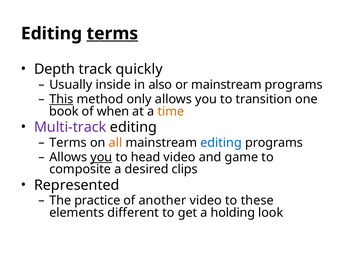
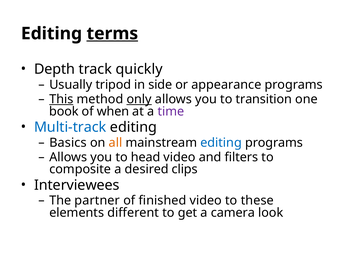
inside: inside -> tripod (113, 85)
also: also -> side (160, 85)
or mainstream: mainstream -> appearance (226, 85)
only underline: none -> present (139, 99)
time colour: orange -> purple (171, 111)
Multi-track colour: purple -> blue (70, 127)
Terms: Terms -> Basics (68, 142)
you underline: present -> none (101, 157)
game: game -> filters (241, 157)
Represented: Represented -> Interviewees (77, 185)
practice: practice -> partner (97, 200)
another: another -> finished (162, 200)
holding: holding -> camera (233, 212)
